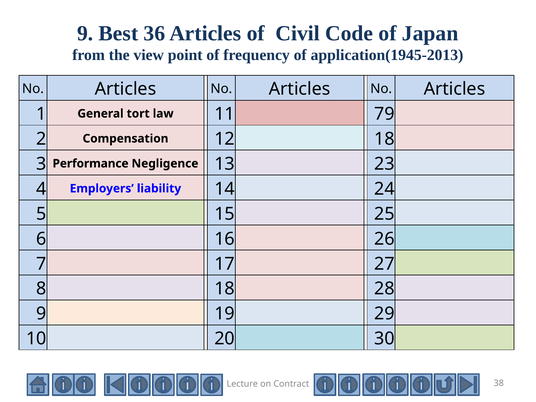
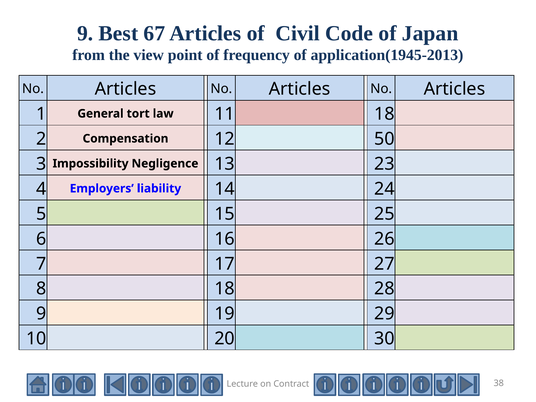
36: 36 -> 67 (154, 33)
11 79: 79 -> 18 (384, 114)
12 18: 18 -> 50 (384, 139)
Performance: Performance -> Impossibility (91, 164)
